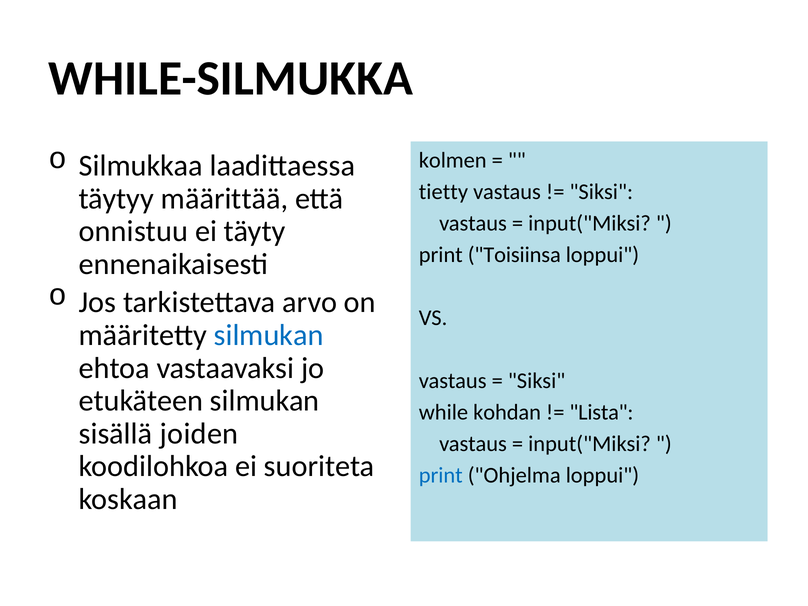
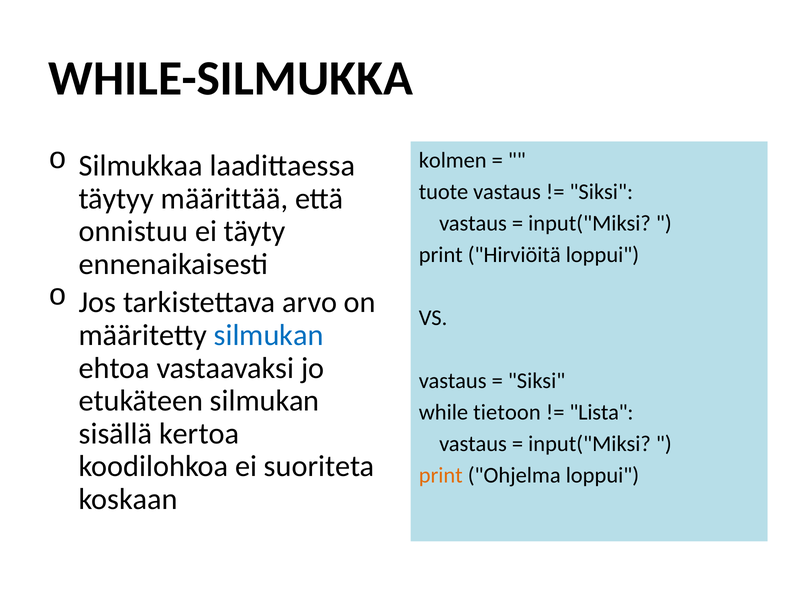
tietty: tietty -> tuote (444, 192)
Toisiinsa: Toisiinsa -> Hirviöitä (514, 255)
kohdan: kohdan -> tietoon (507, 412)
joiden: joiden -> kertoa (199, 434)
print colour: blue -> orange (441, 475)
